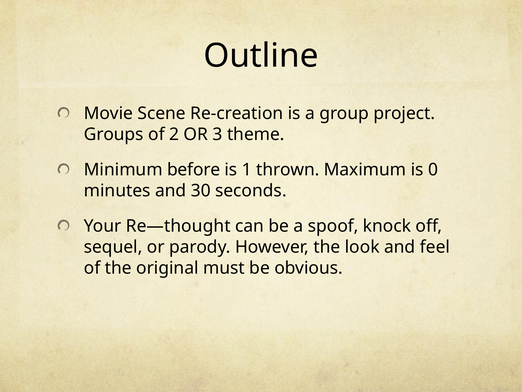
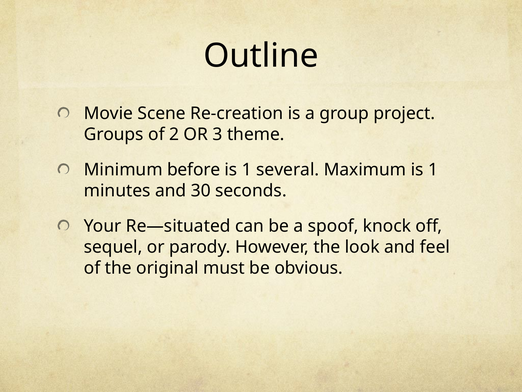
thrown: thrown -> several (288, 170)
Maximum is 0: 0 -> 1 (433, 170)
Re—thought: Re—thought -> Re—situated (178, 226)
